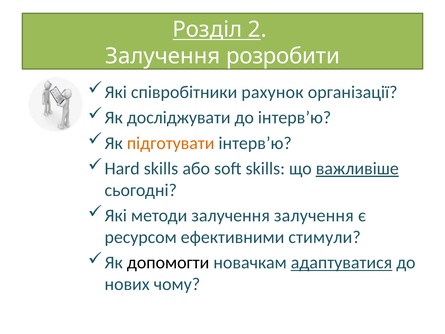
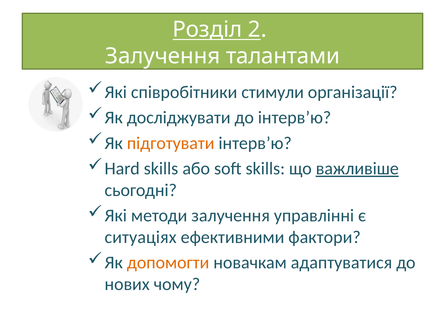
розробити: розробити -> талантами (283, 56)
рахунок: рахунок -> стимули (273, 92)
залучення залучення: залучення -> управлінні (314, 216)
ресурсом: ресурсом -> ситуаціях (141, 237)
стимули: стимули -> фактори (325, 237)
допомогти colour: black -> orange (168, 263)
адаптуватися underline: present -> none (341, 263)
